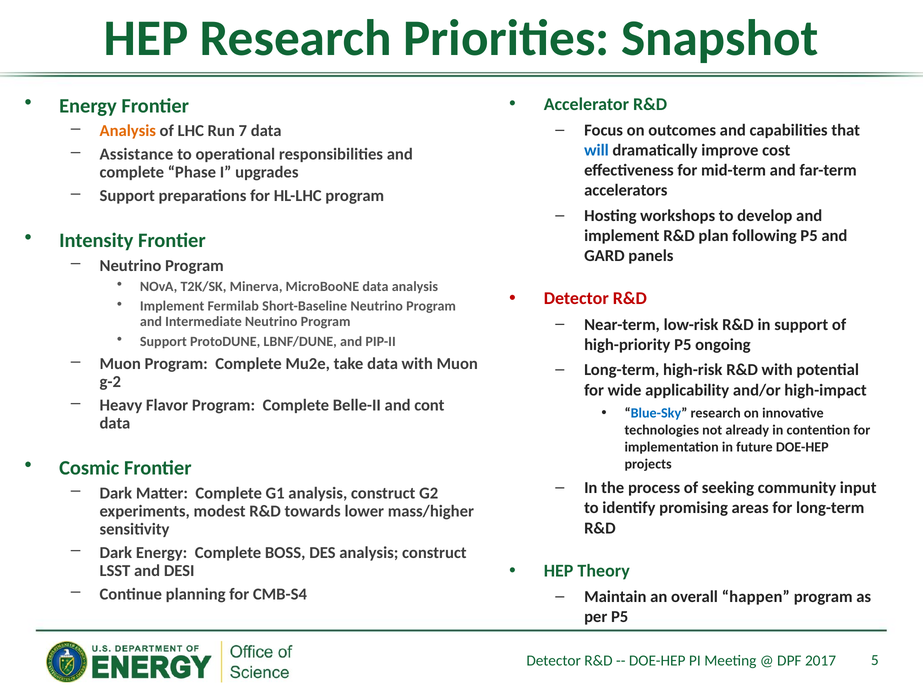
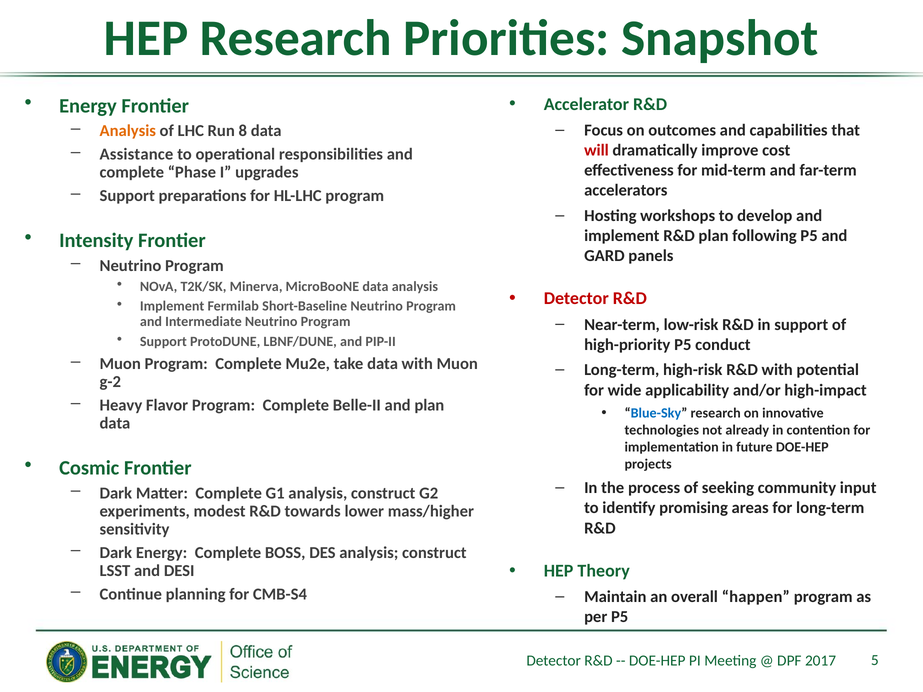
7: 7 -> 8 (243, 131)
will colour: blue -> red (596, 150)
ongoing: ongoing -> conduct (723, 345)
and cont: cont -> plan (429, 406)
